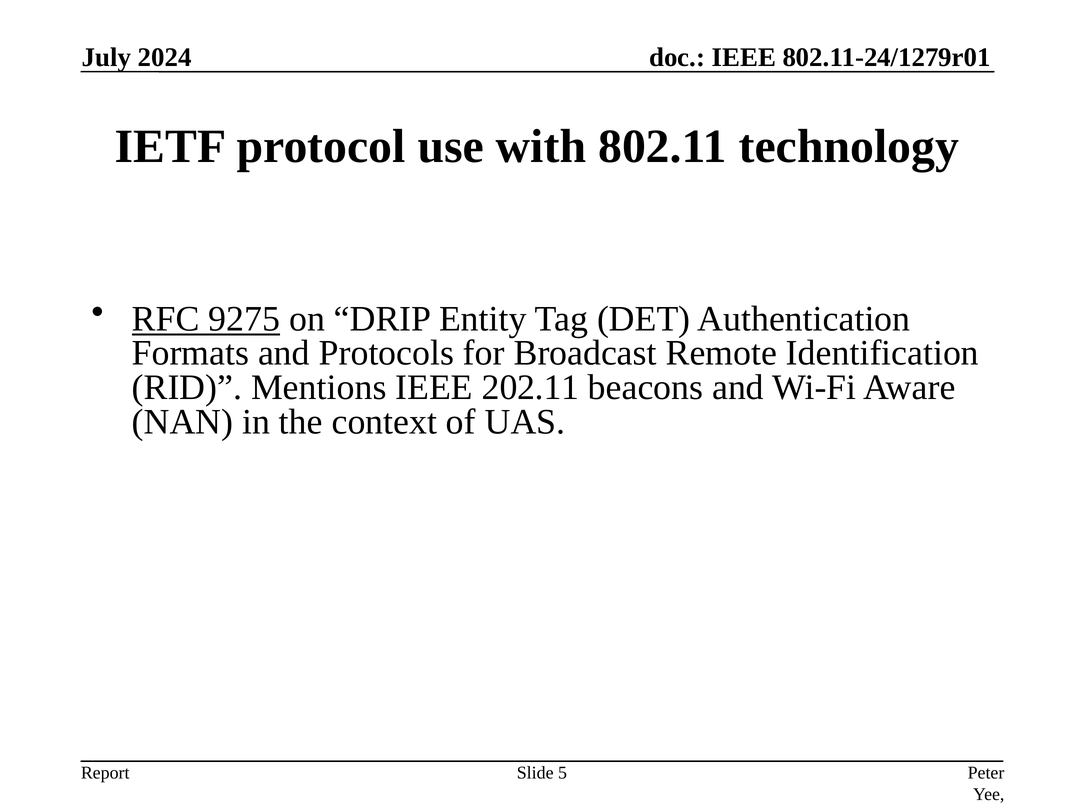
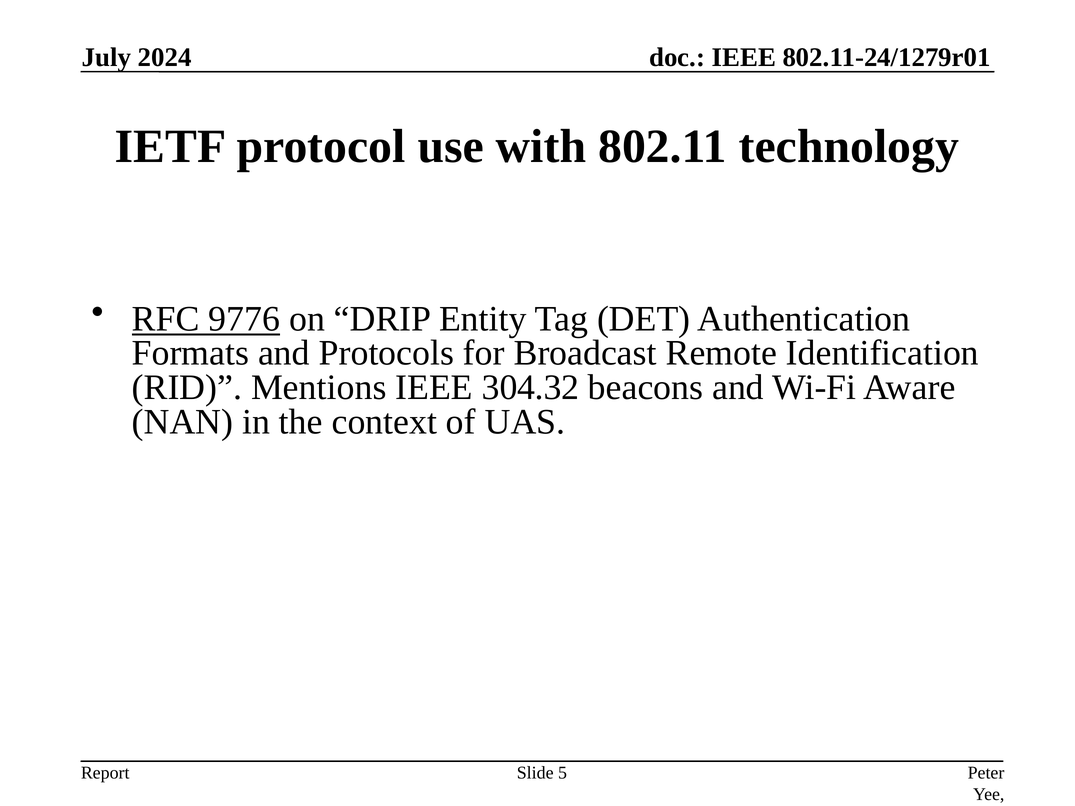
9275: 9275 -> 9776 (244, 319)
202.11: 202.11 -> 304.32 (531, 388)
